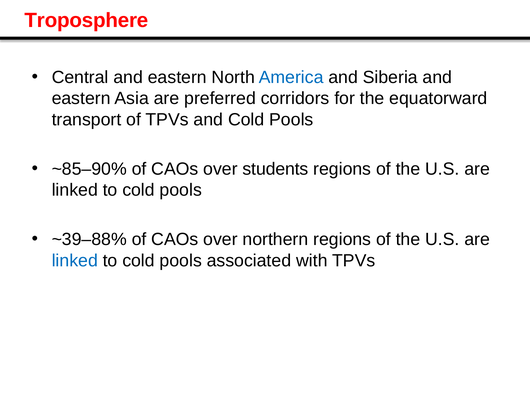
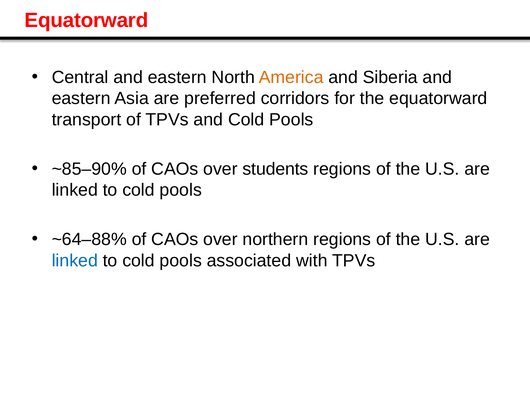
Troposphere: Troposphere -> Equatorward (86, 20)
America colour: blue -> orange (291, 77)
~39–88%: ~39–88% -> ~64–88% (89, 240)
